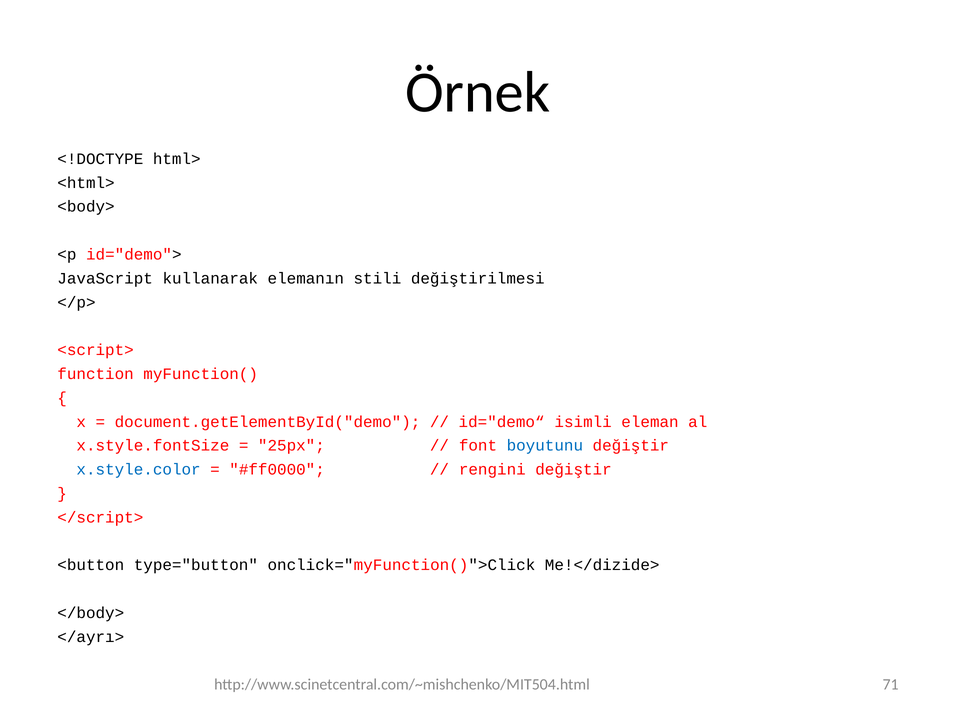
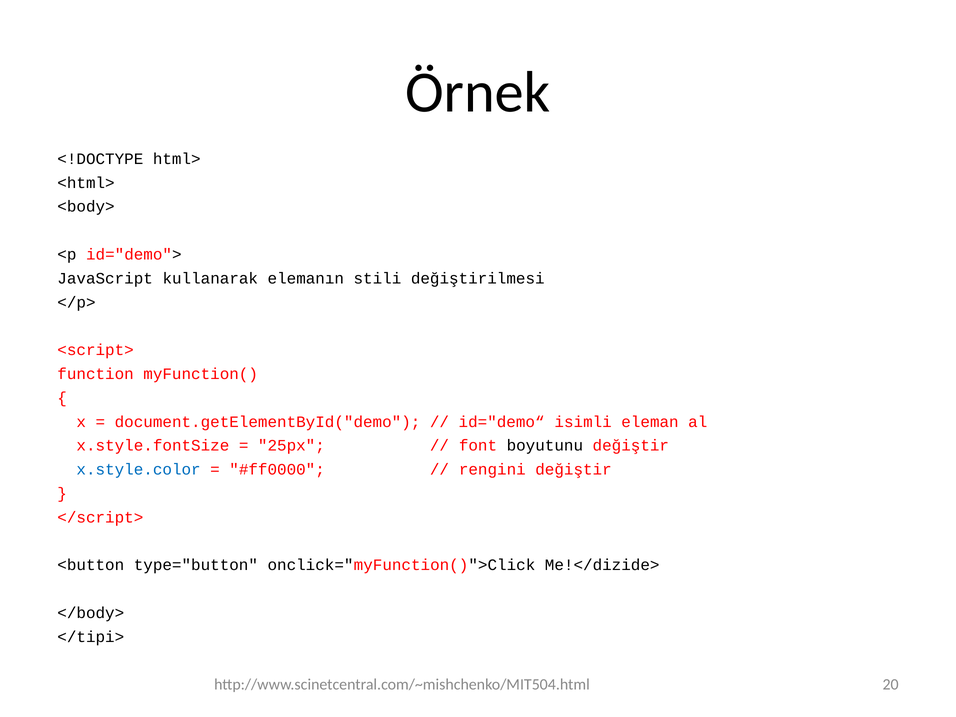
boyutunu colour: blue -> black (545, 446)
</ayrı>: </ayrı> -> </tipi> (91, 637)
71: 71 -> 20 (891, 685)
